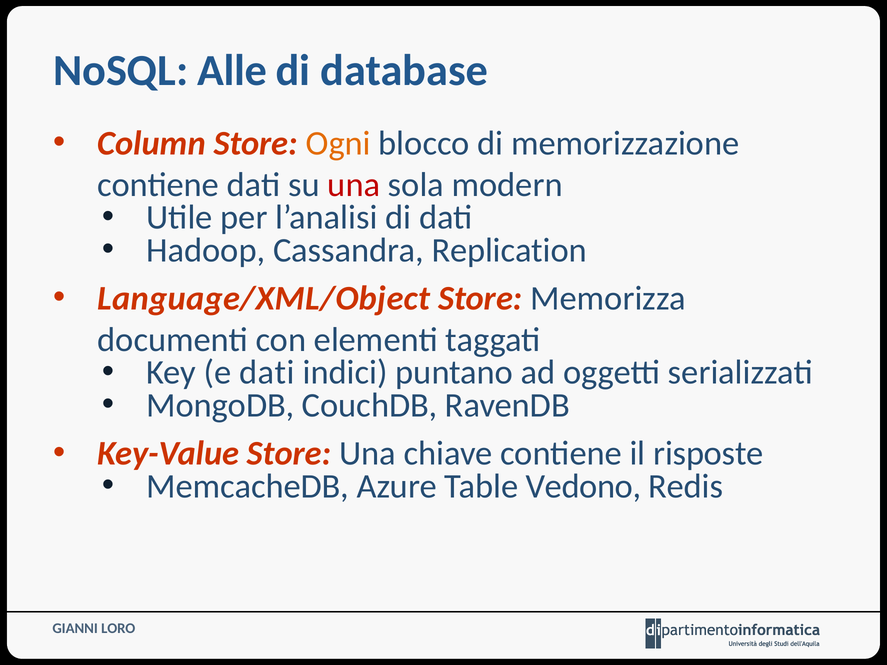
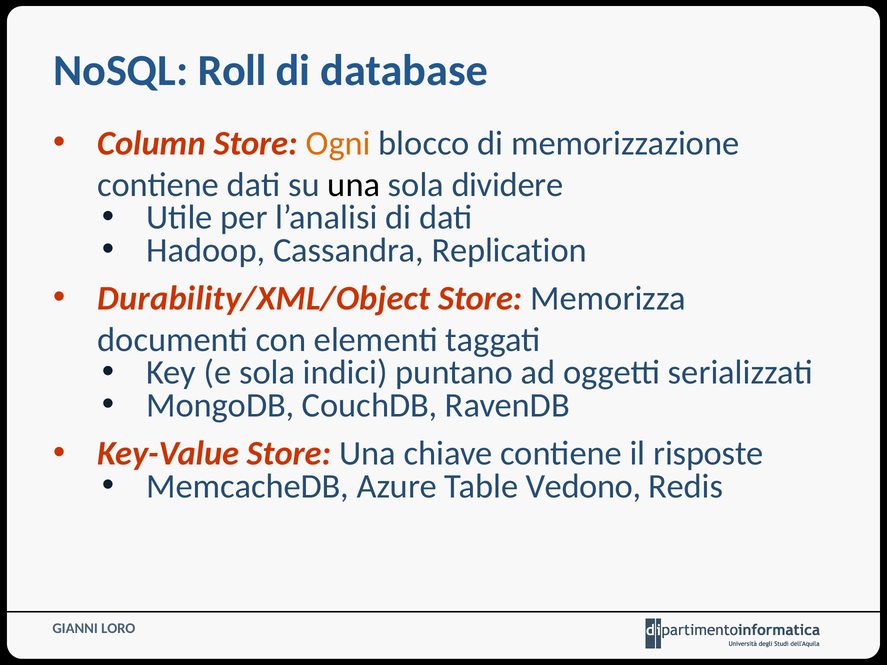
Alle: Alle -> Roll (232, 71)
una colour: red -> black (354, 185)
modern: modern -> dividere (507, 185)
Language/XML/Object: Language/XML/Object -> Durability/XML/Object (264, 299)
e dati: dati -> sola (267, 373)
